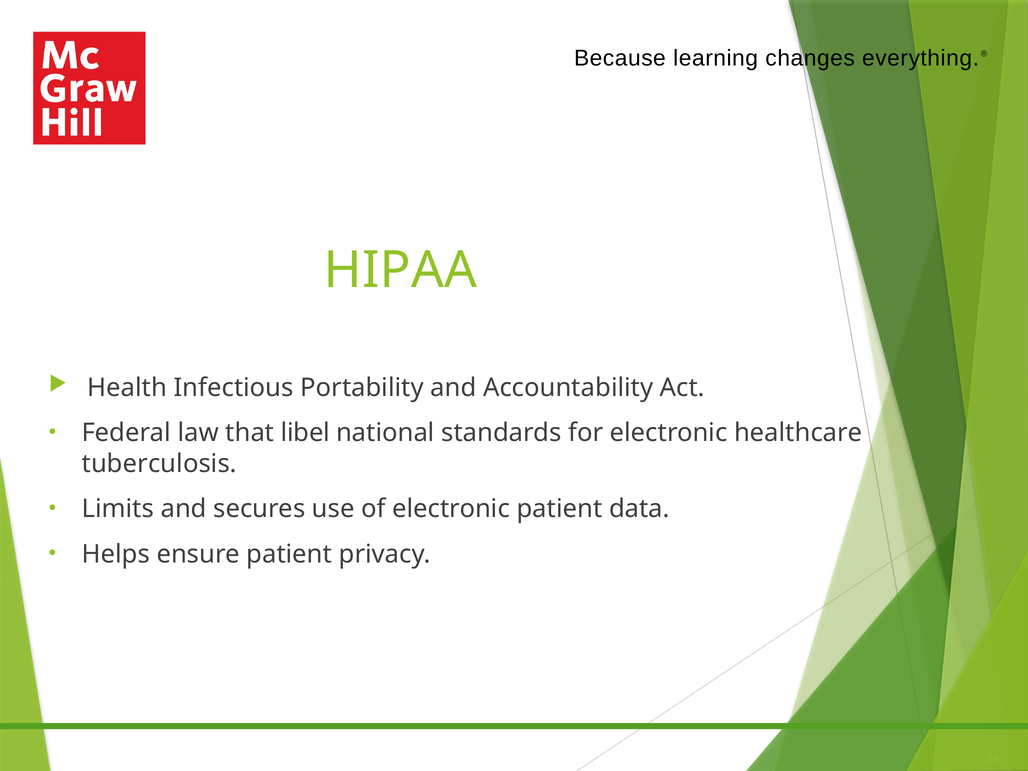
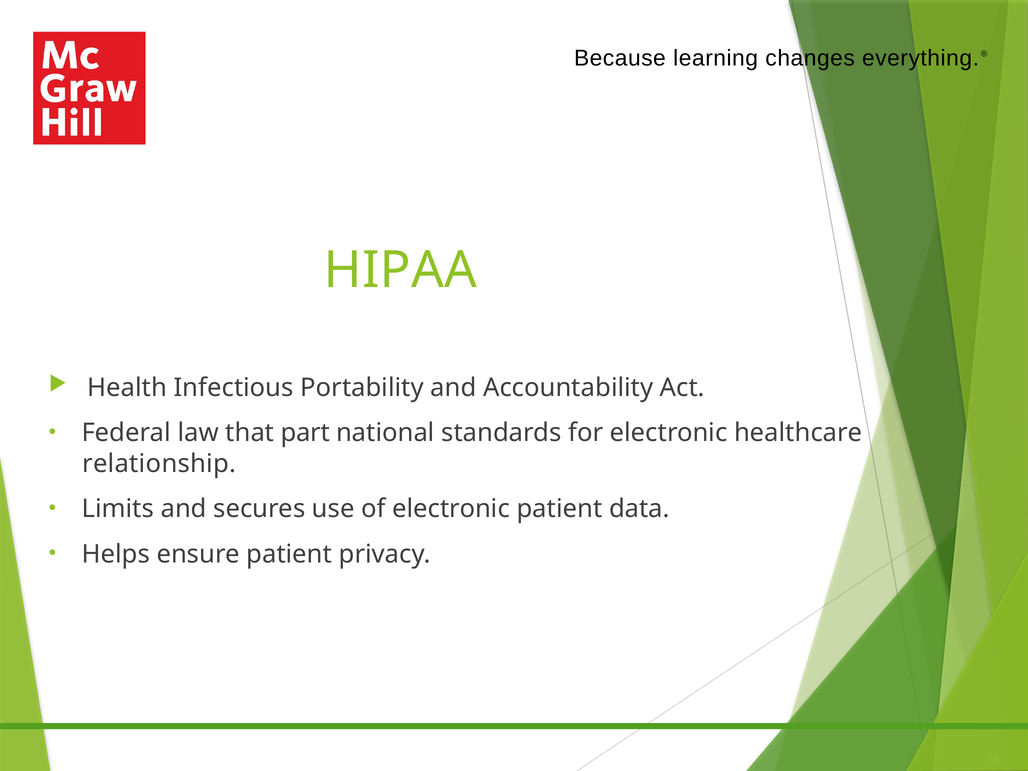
libel: libel -> part (305, 433)
tuberculosis: tuberculosis -> relationship (159, 464)
